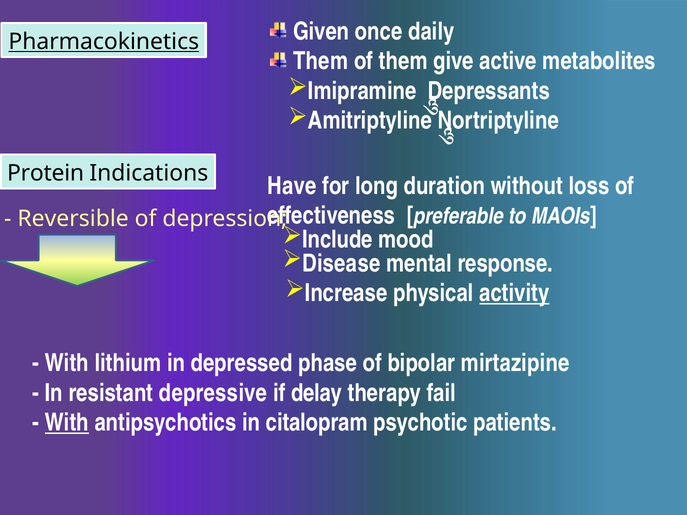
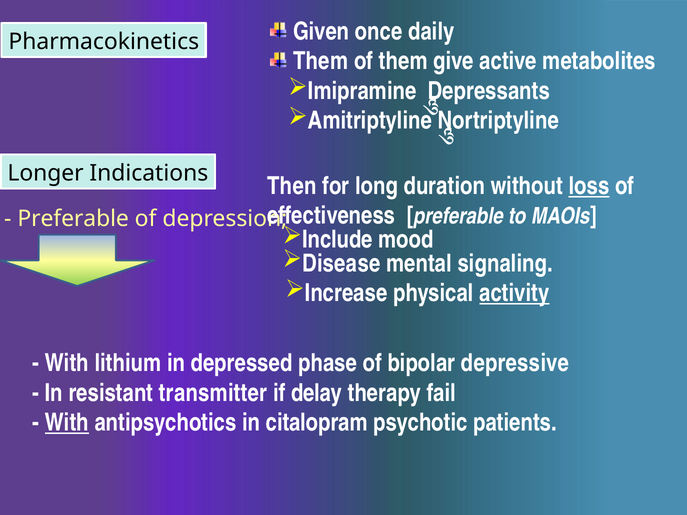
Pharmacokinetics underline: present -> none (104, 42)
Protein: Protein -> Longer (46, 173)
Have: Have -> Then (292, 186)
loss underline: none -> present (589, 186)
Reversible: Reversible -> Preferable (73, 219)
response: response -> signaling (505, 264)
mirtazipine: mirtazipine -> depressive (515, 363)
depressive: depressive -> transmitter (213, 393)
